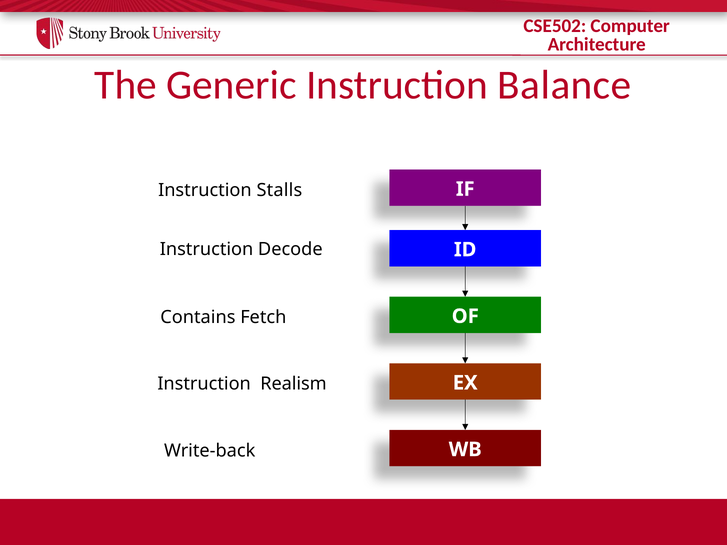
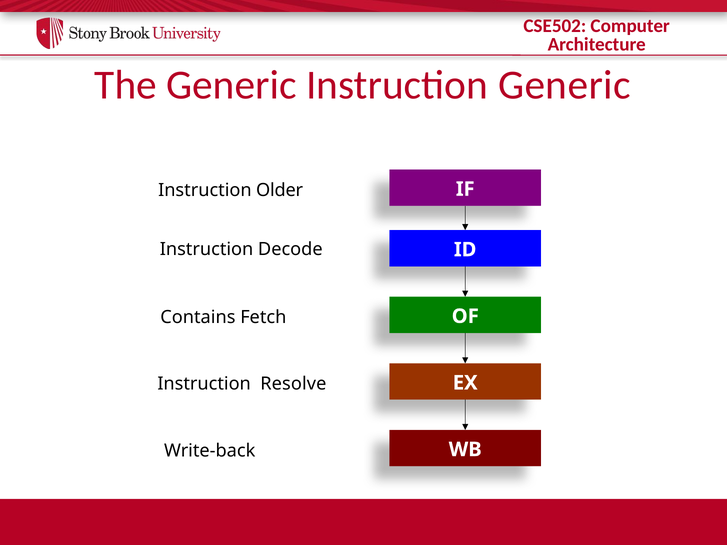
Instruction Balance: Balance -> Generic (564, 85)
Stalls: Stalls -> Older (280, 190)
Realism: Realism -> Resolve (293, 384)
